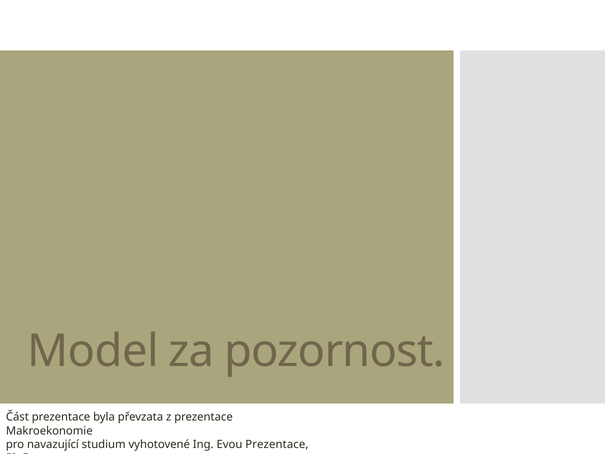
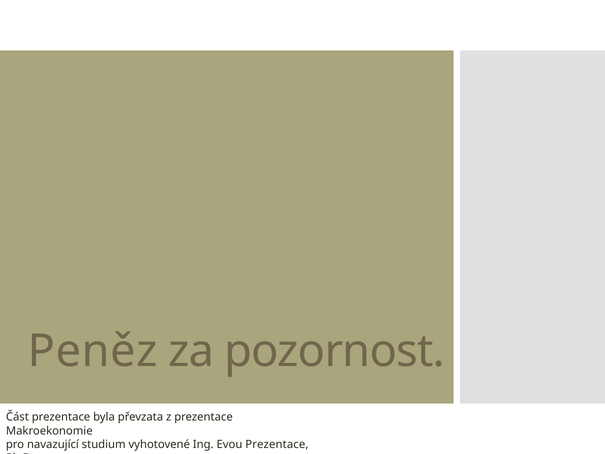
Model: Model -> Peněz (93, 351)
